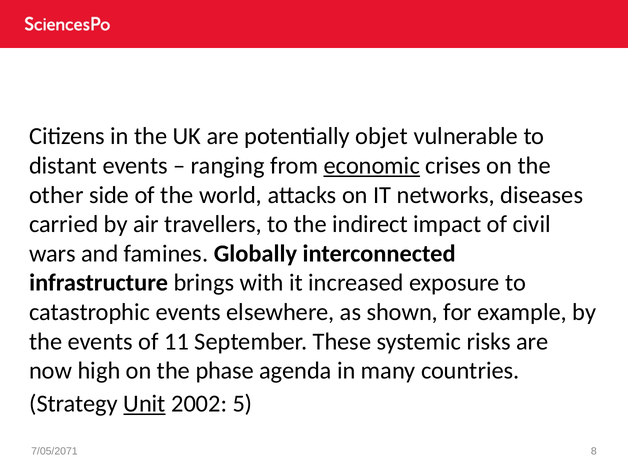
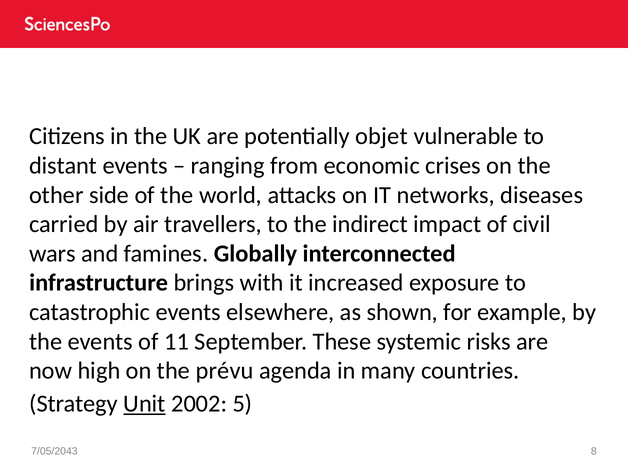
economic underline: present -> none (372, 166)
phase: phase -> prévu (225, 371)
7/05/2071: 7/05/2071 -> 7/05/2043 (54, 452)
